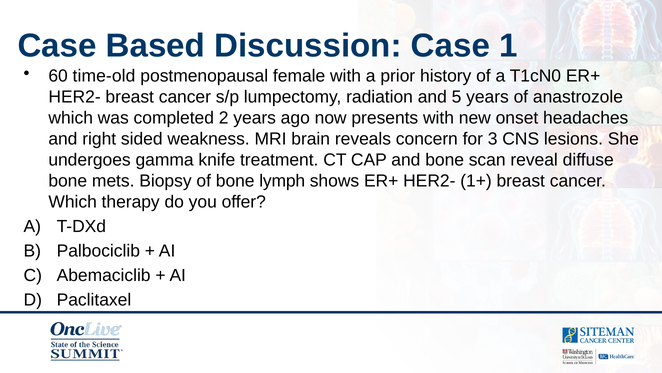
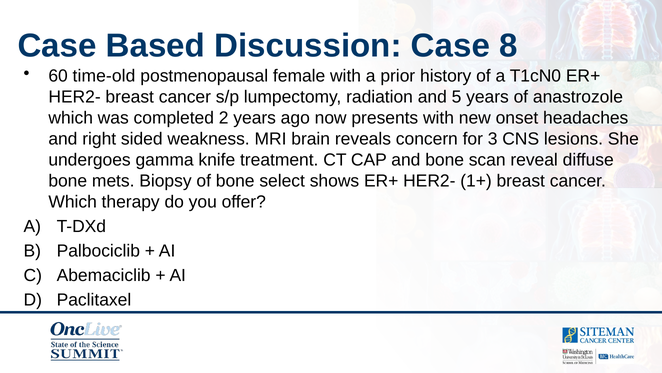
1: 1 -> 8 (508, 46)
lymph: lymph -> select (282, 181)
